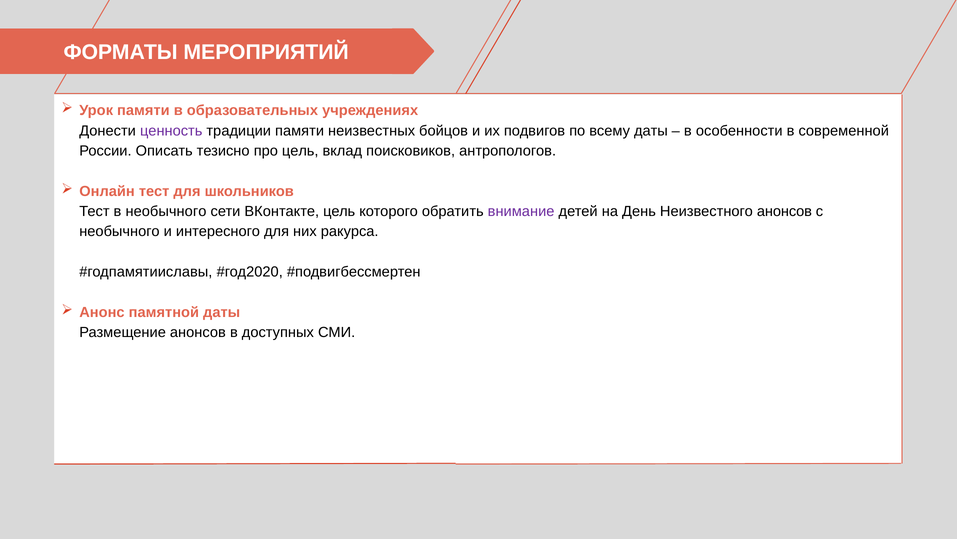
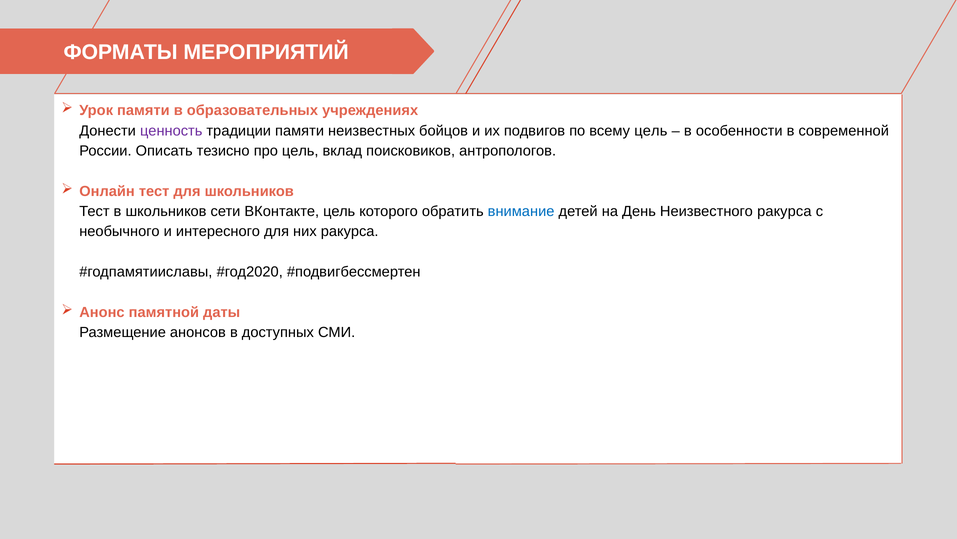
всему даты: даты -> цель (651, 131)
в необычного: необычного -> школьников (166, 211)
внимание colour: purple -> blue (521, 211)
Неизвестного анонсов: анонсов -> ракурса (784, 211)
